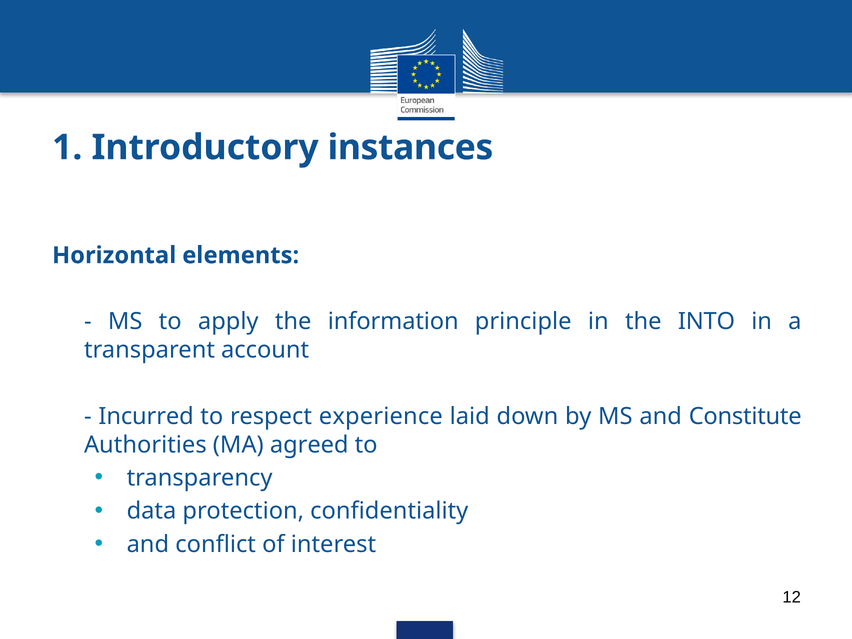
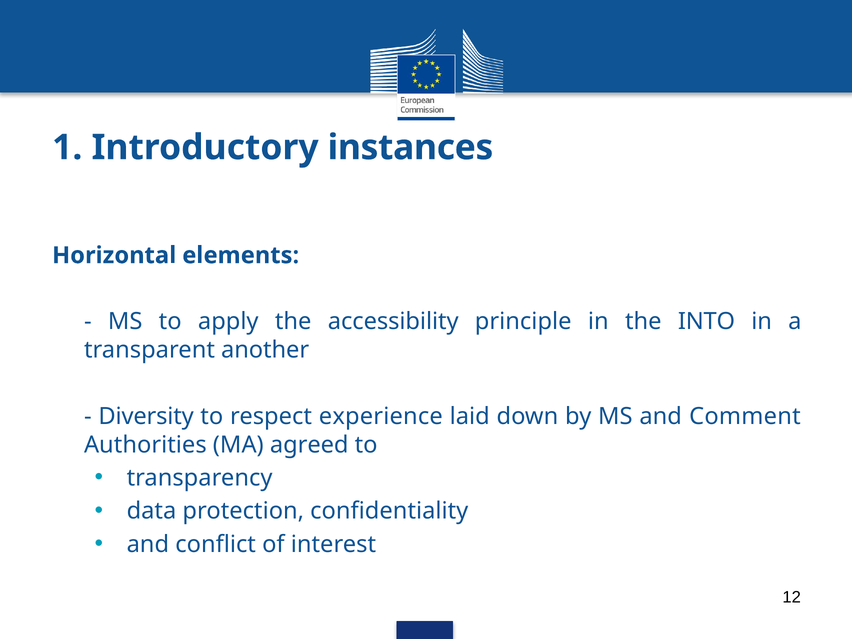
information: information -> accessibility (393, 322)
account: account -> another (265, 350)
Incurred: Incurred -> Diversity (146, 416)
Constitute: Constitute -> Comment (745, 416)
